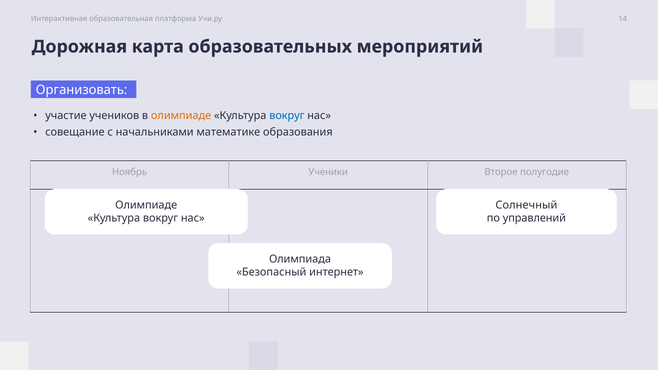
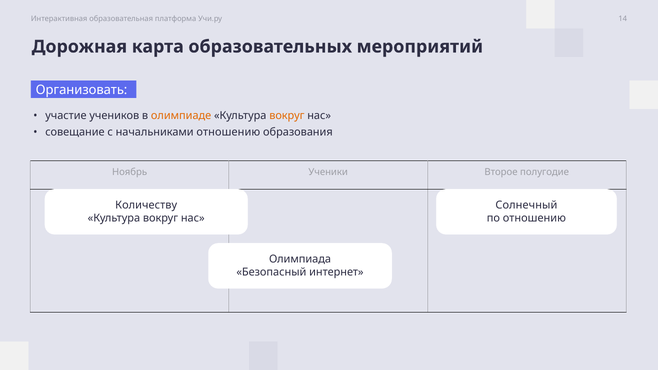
вокруг colour: blue -> orange (287, 116)
начальниками математике: математике -> отношению (228, 132)
Олимпиаде: Олимпиаде -> Количеству (146, 205)
по управлений: управлений -> отношению (534, 218)
